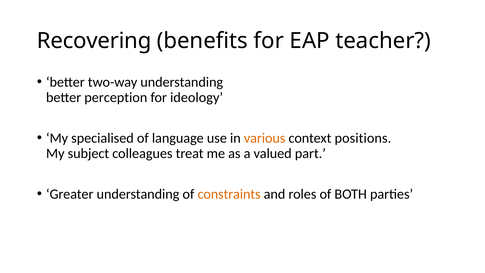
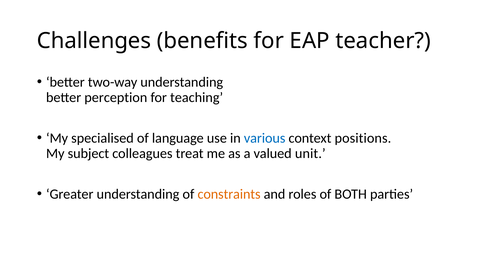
Recovering: Recovering -> Challenges (94, 41)
ideology: ideology -> teaching (197, 97)
various colour: orange -> blue (265, 138)
part: part -> unit (310, 153)
